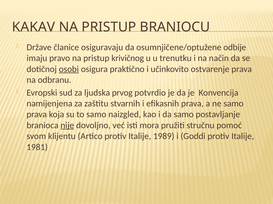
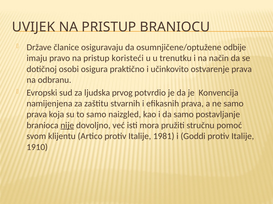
KAKAV: KAKAV -> UVIJEK (34, 27)
krivičnog: krivičnog -> koristeći (128, 58)
osobi underline: present -> none (69, 69)
1989: 1989 -> 1981 (164, 137)
1981: 1981 -> 1910 (37, 148)
